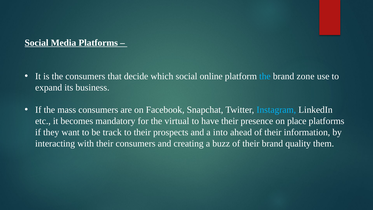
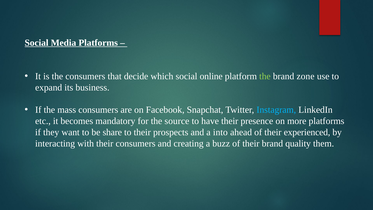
the colour: light blue -> light green (265, 76)
virtual: virtual -> source (177, 121)
place: place -> more (297, 121)
track: track -> share (112, 132)
information: information -> experienced (307, 132)
